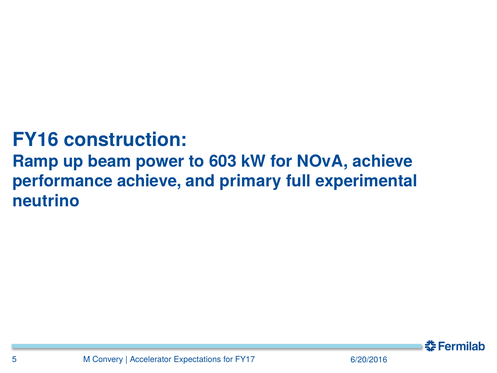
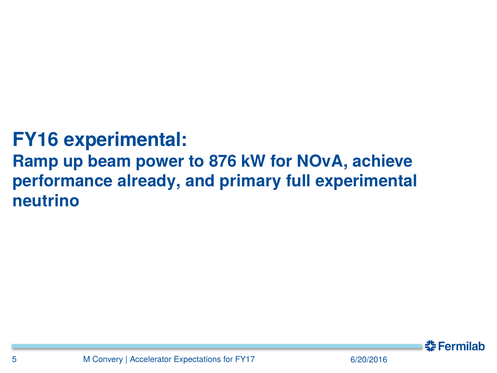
FY16 construction: construction -> experimental (126, 140)
603: 603 -> 876 (223, 161)
performance achieve: achieve -> already (149, 181)
